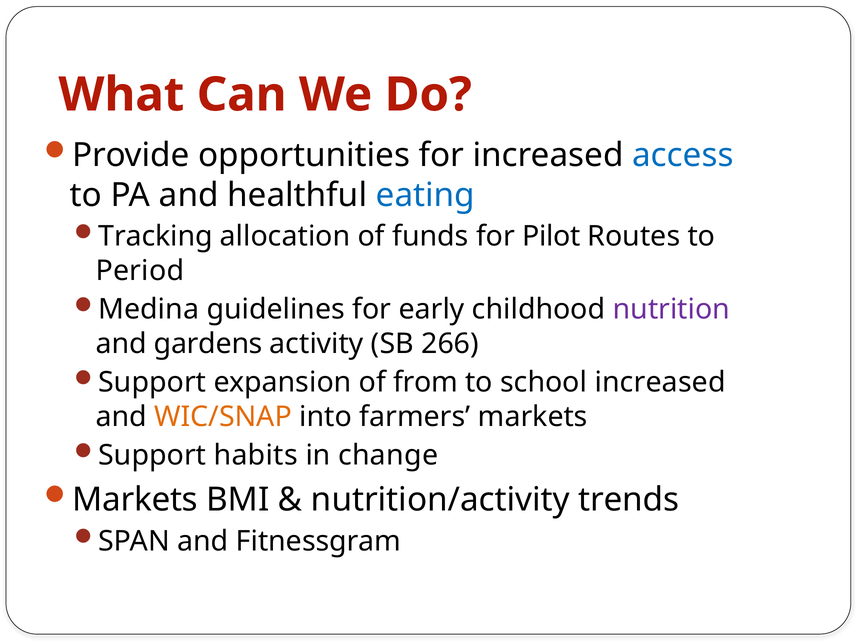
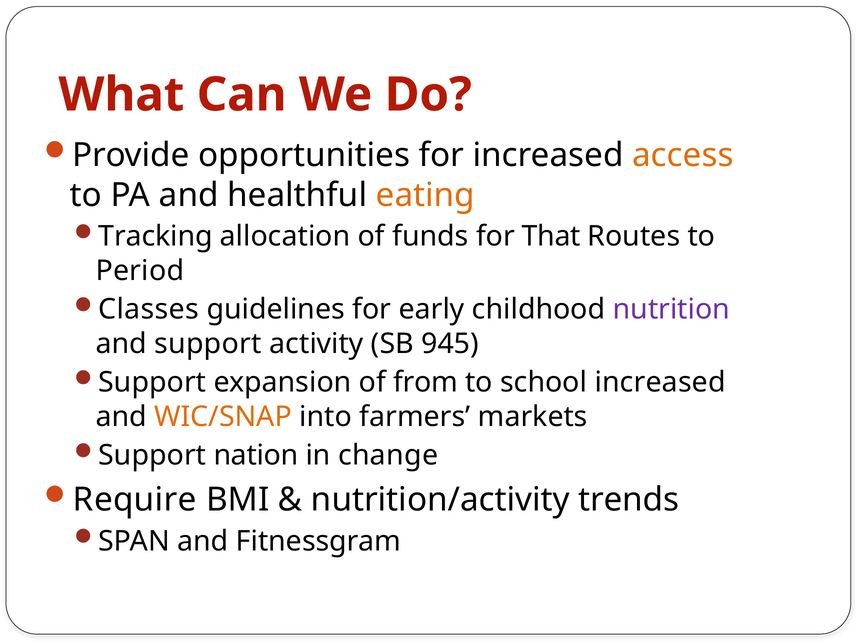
access colour: blue -> orange (683, 155)
eating colour: blue -> orange (425, 195)
Pilot: Pilot -> That (551, 236)
Medina: Medina -> Classes (149, 309)
and gardens: gardens -> support (208, 344)
266: 266 -> 945 (450, 344)
habits: habits -> nation (256, 455)
Markets: Markets -> Require (135, 500)
